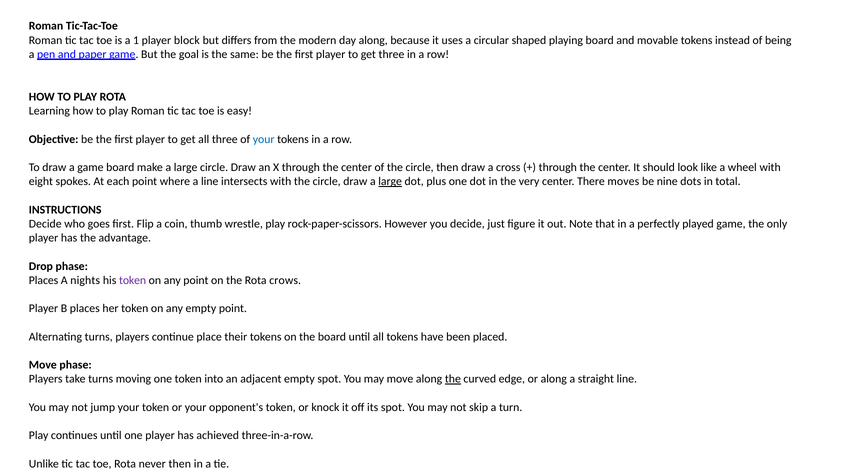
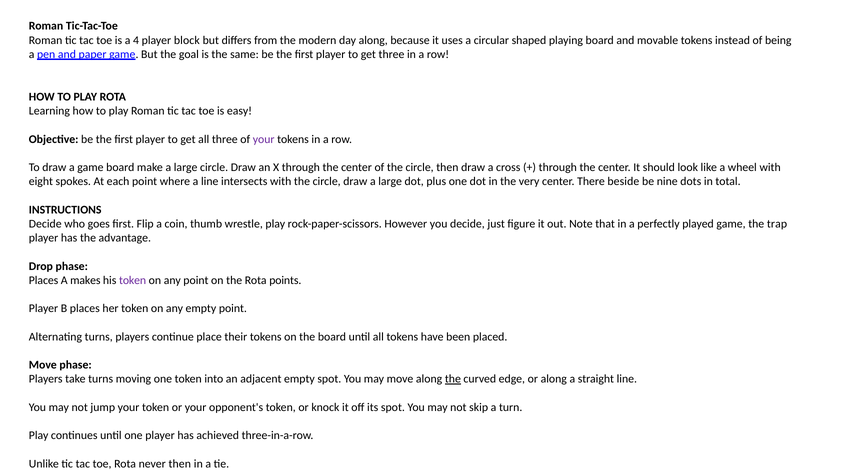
1: 1 -> 4 (136, 40)
your colour: blue -> purple (264, 139)
large underline: present -> none (390, 181)
moves: moves -> beside (623, 181)
only: only -> trap (777, 224)
nights: nights -> makes (85, 280)
crows: crows -> points (285, 280)
